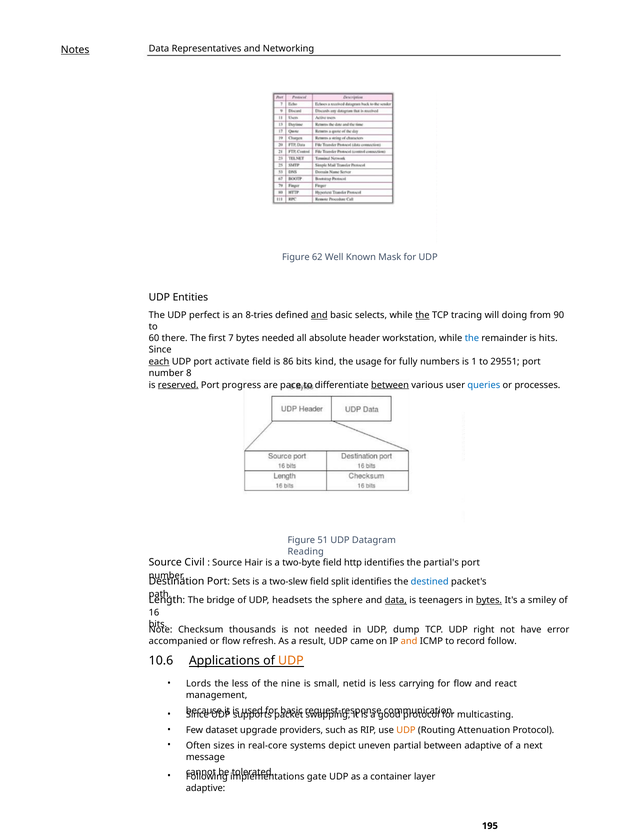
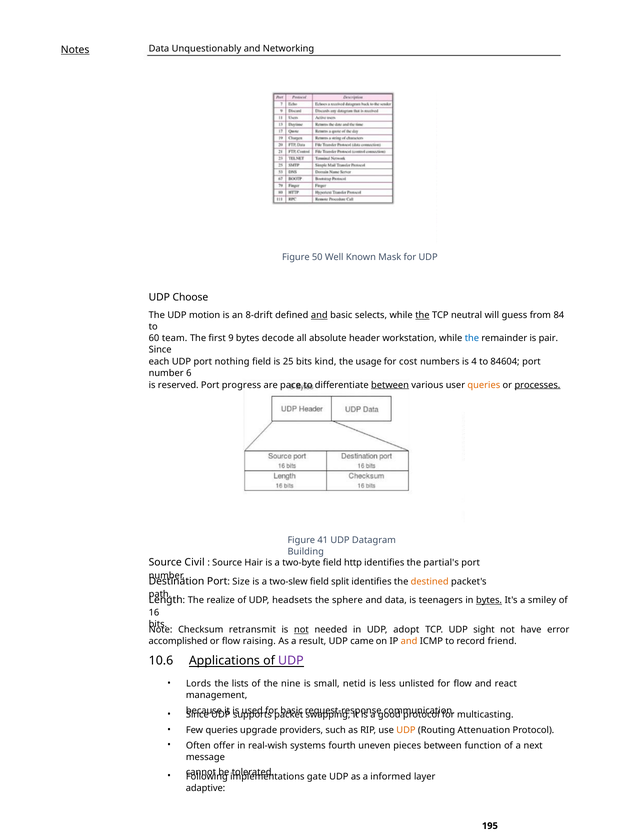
Representatives: Representatives -> Unquestionably (206, 49)
62: 62 -> 50 (317, 257)
Entities: Entities -> Choose (190, 298)
perfect: perfect -> motion (205, 315)
8-tries: 8-tries -> 8-drift (259, 315)
tracing: tracing -> neutral (467, 315)
doing: doing -> guess (514, 315)
90: 90 -> 84 (559, 315)
there: there -> team (175, 338)
7: 7 -> 9 (231, 338)
bytes needed: needed -> decode (278, 338)
hits: hits -> pair (548, 338)
each underline: present -> none (159, 362)
activate: activate -> nothing (232, 362)
86: 86 -> 25 (288, 362)
fully: fully -> cost (408, 362)
1: 1 -> 4 (474, 362)
29551: 29551 -> 84604 (505, 362)
8: 8 -> 6 (189, 374)
reserved underline: present -> none (178, 385)
queries colour: blue -> orange (484, 385)
processes underline: none -> present (537, 385)
51: 51 -> 41 (323, 541)
Reading: Reading -> Building (306, 552)
Sets: Sets -> Size (241, 582)
destined colour: blue -> orange (430, 582)
bridge: bridge -> realize (221, 600)
data underline: present -> none (396, 600)
thousands: thousands -> retransmit (252, 630)
not underline: none -> present (301, 630)
dump: dump -> adopt (406, 630)
right: right -> sight (484, 630)
accompanied: accompanied -> accomplished (178, 642)
refresh: refresh -> raising (259, 642)
follow: follow -> friend (502, 642)
UDP colour: orange -> purple (291, 661)
the less: less -> lists (240, 684)
carrying: carrying -> unlisted (417, 684)
Few dataset: dataset -> queries (222, 730)
sizes: sizes -> offer (224, 746)
real-core: real-core -> real-wish (268, 746)
depict: depict -> fourth (342, 746)
partial: partial -> pieces (407, 746)
between adaptive: adaptive -> function (483, 746)
container: container -> informed (391, 777)
